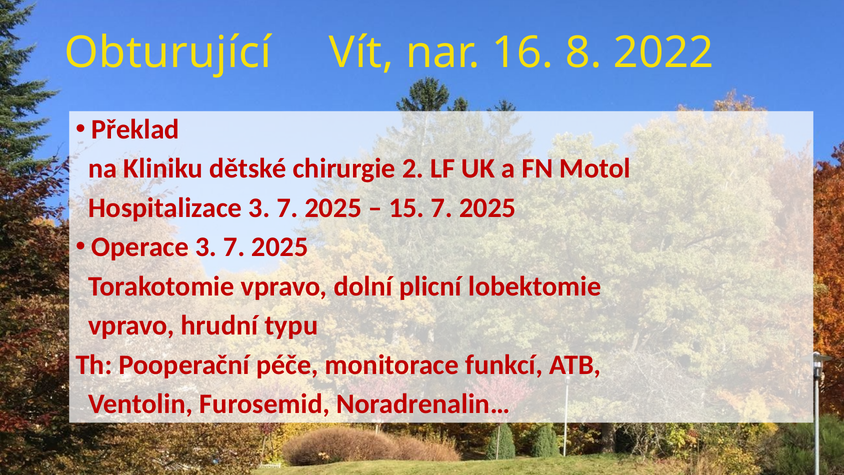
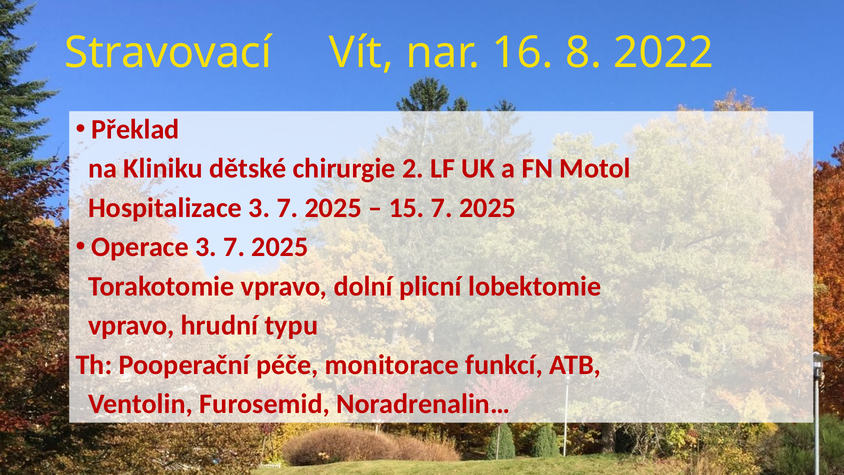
Obturující: Obturující -> Stravovací (168, 52)
